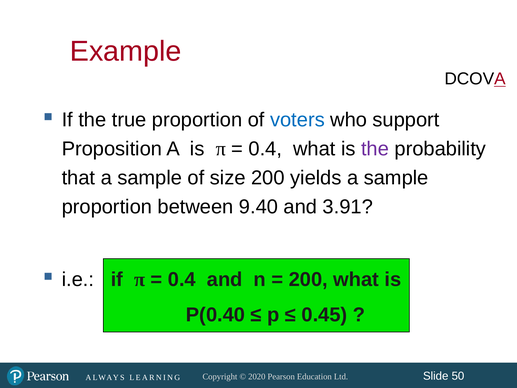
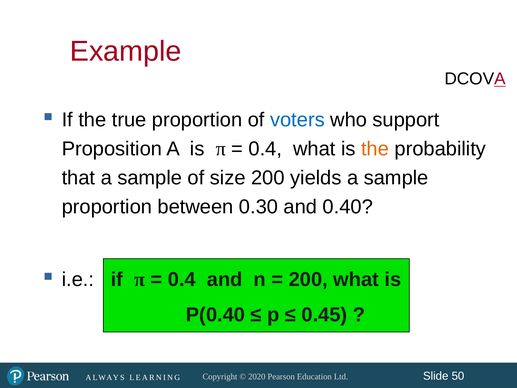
the colour: purple -> orange (375, 149)
9.40: 9.40 -> 0.30 (259, 207)
3.91: 3.91 -> 0.40 (348, 207)
